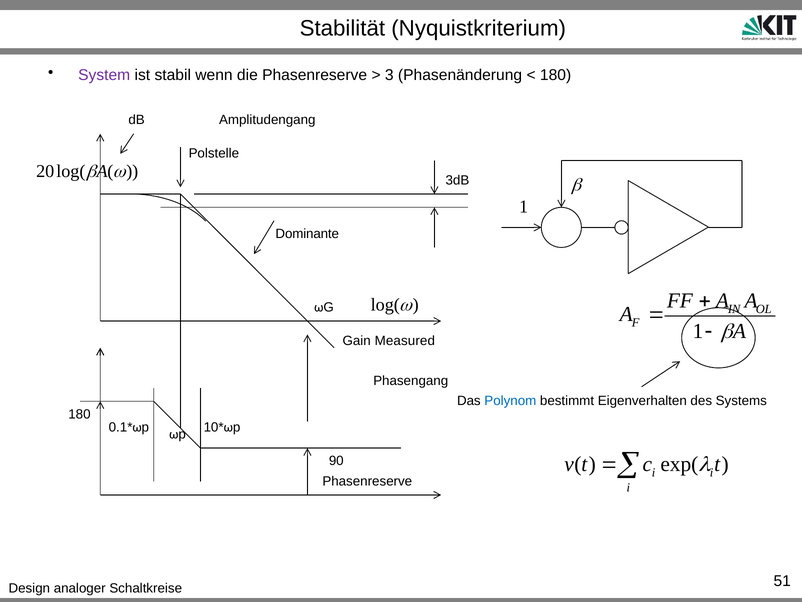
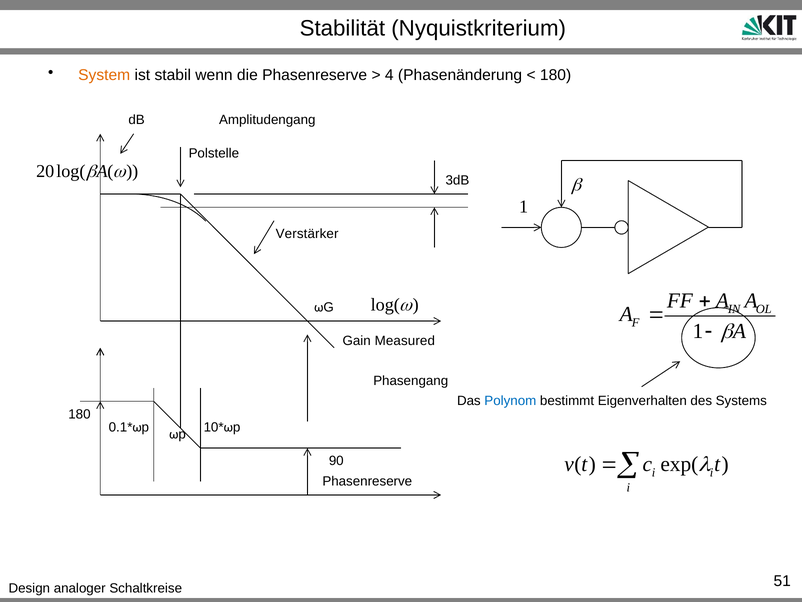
System colour: purple -> orange (104, 75)
3: 3 -> 4 (389, 75)
Dominante: Dominante -> Verstärker (307, 233)
